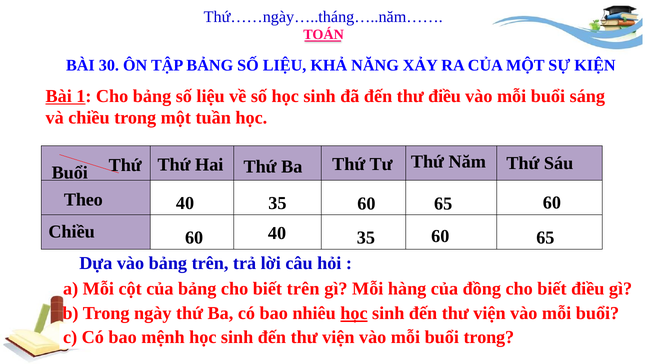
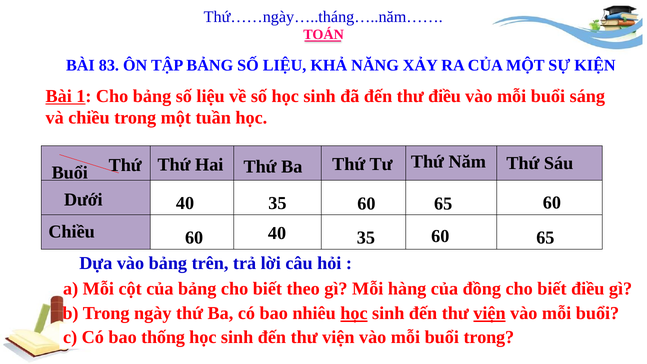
30: 30 -> 83 (109, 65)
Theo: Theo -> Dưới (83, 200)
biết trên: trên -> theo (303, 288)
viện underline: none -> present (489, 313)
mệnh: mệnh -> thống (163, 337)
